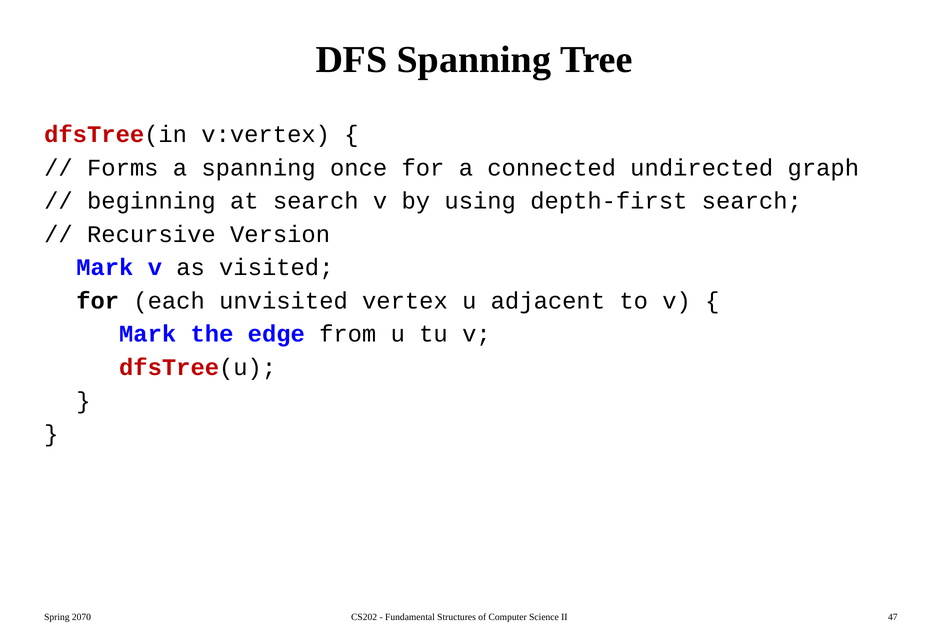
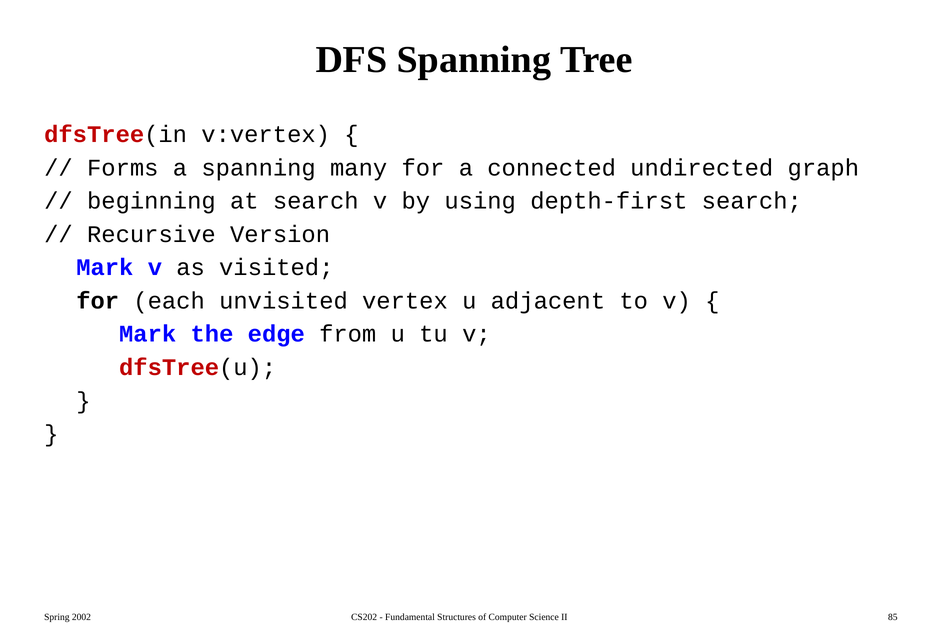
once: once -> many (359, 168)
2070: 2070 -> 2002 (81, 617)
47: 47 -> 85 (893, 617)
